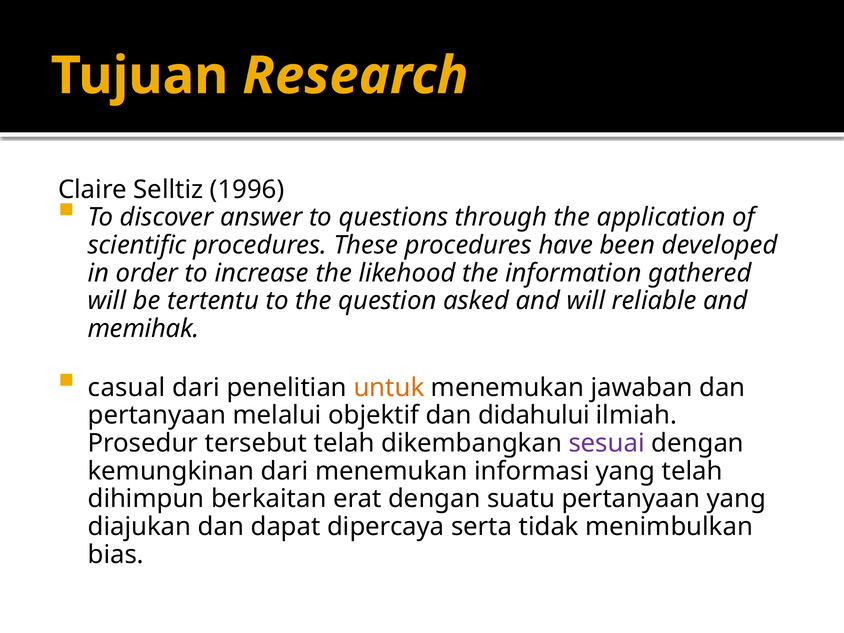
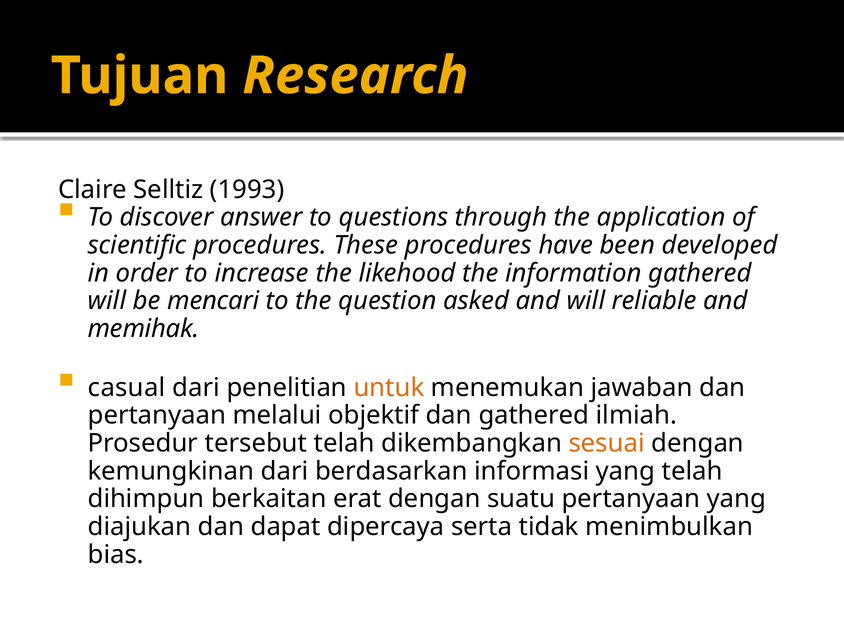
1996: 1996 -> 1993 (247, 190)
tertentu: tertentu -> mencari (213, 301)
dan didahului: didahului -> gathered (534, 415)
sesuai colour: purple -> orange (607, 443)
dari menemukan: menemukan -> berdasarkan (391, 471)
